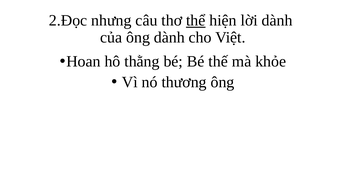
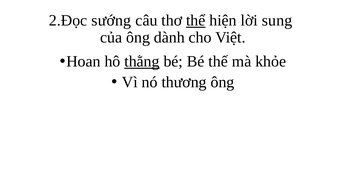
nhưng: nhưng -> sướng (111, 20)
lời dành: dành -> sung (277, 20)
thằng underline: none -> present (142, 62)
